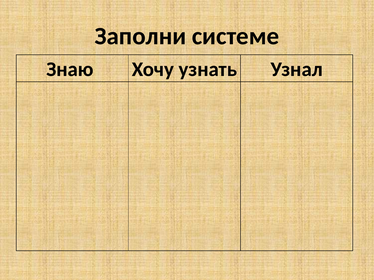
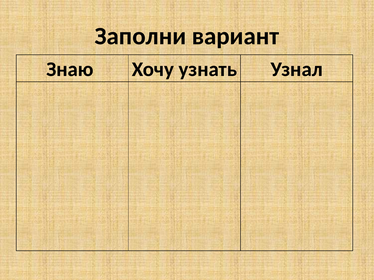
системе: системе -> вариант (235, 36)
